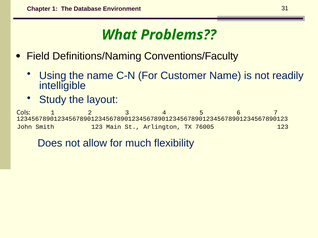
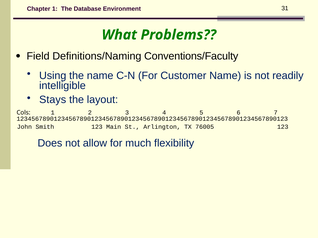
Study: Study -> Stays (53, 100)
